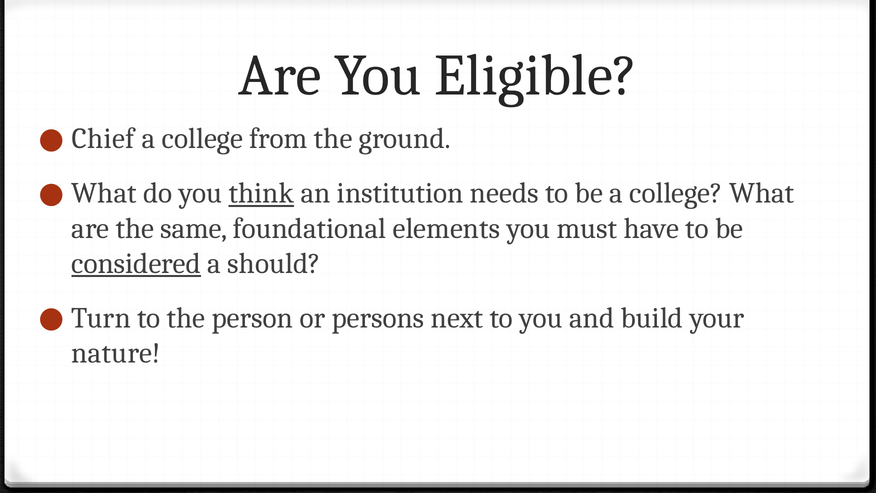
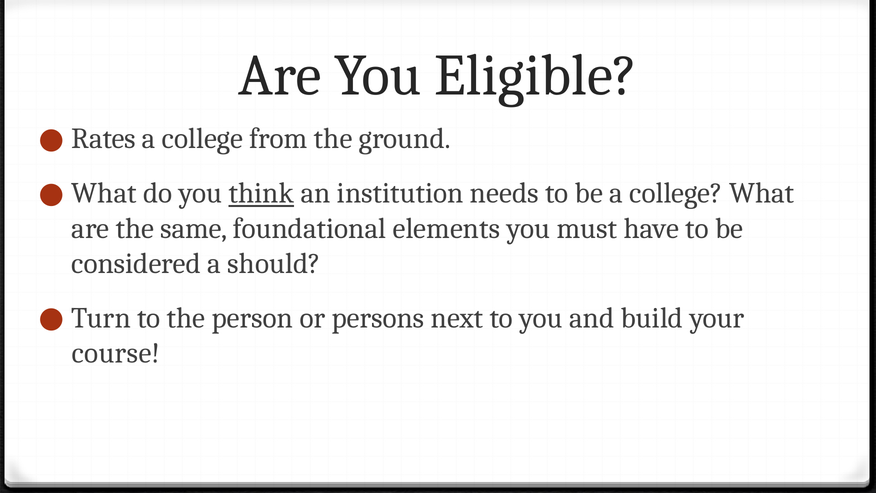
Chief: Chief -> Rates (104, 139)
considered underline: present -> none (136, 263)
nature: nature -> course (116, 353)
